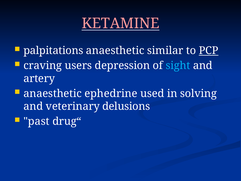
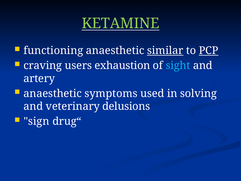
KETAMINE colour: pink -> light green (121, 23)
palpitations: palpitations -> functioning (53, 51)
similar underline: none -> present (165, 51)
depression: depression -> exhaustion (122, 66)
ephedrine: ephedrine -> symptoms (111, 93)
past: past -> sign (37, 121)
